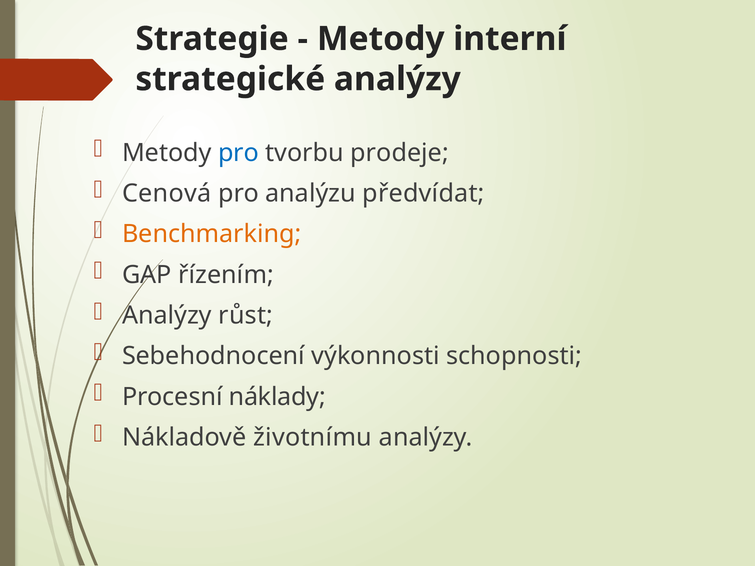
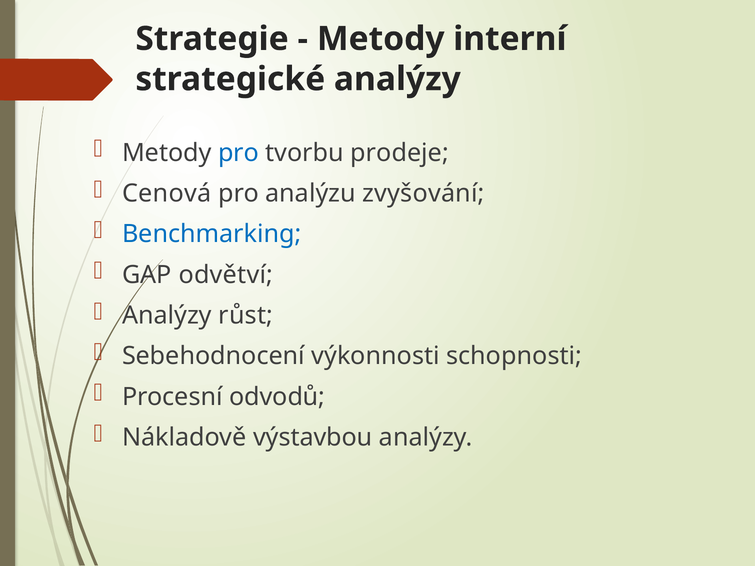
předvídat: předvídat -> zvyšování (423, 193)
Benchmarking colour: orange -> blue (212, 234)
řízením: řízením -> odvětví (226, 275)
náklady: náklady -> odvodů (277, 397)
životnímu: životnímu -> výstavbou (313, 438)
